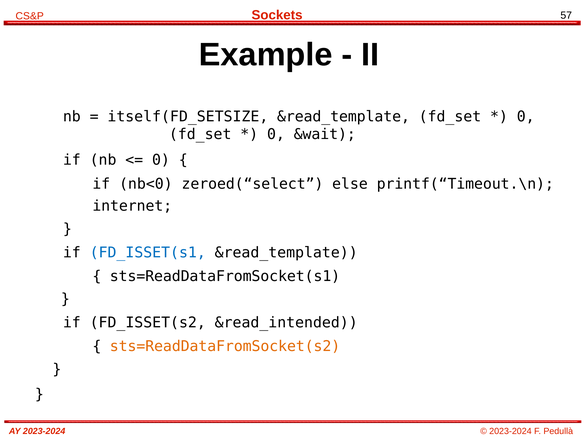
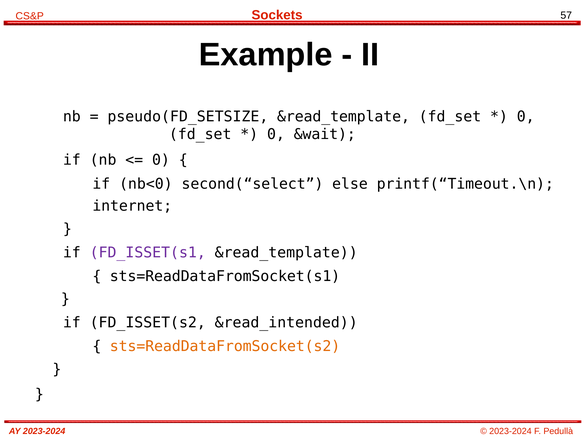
itself(FD_SETSIZE: itself(FD_SETSIZE -> pseudo(FD_SETSIZE (188, 117)
zeroed(“select: zeroed(“select -> second(“select (252, 184)
FD_ISSET(s1 colour: blue -> purple (148, 253)
